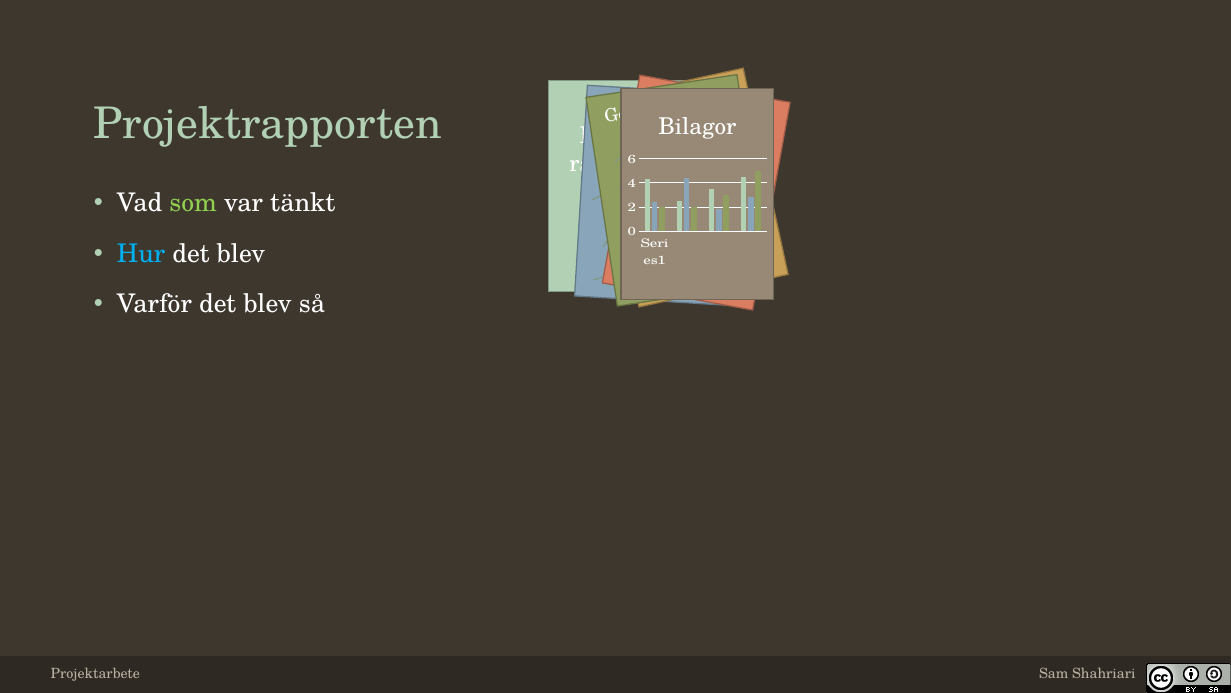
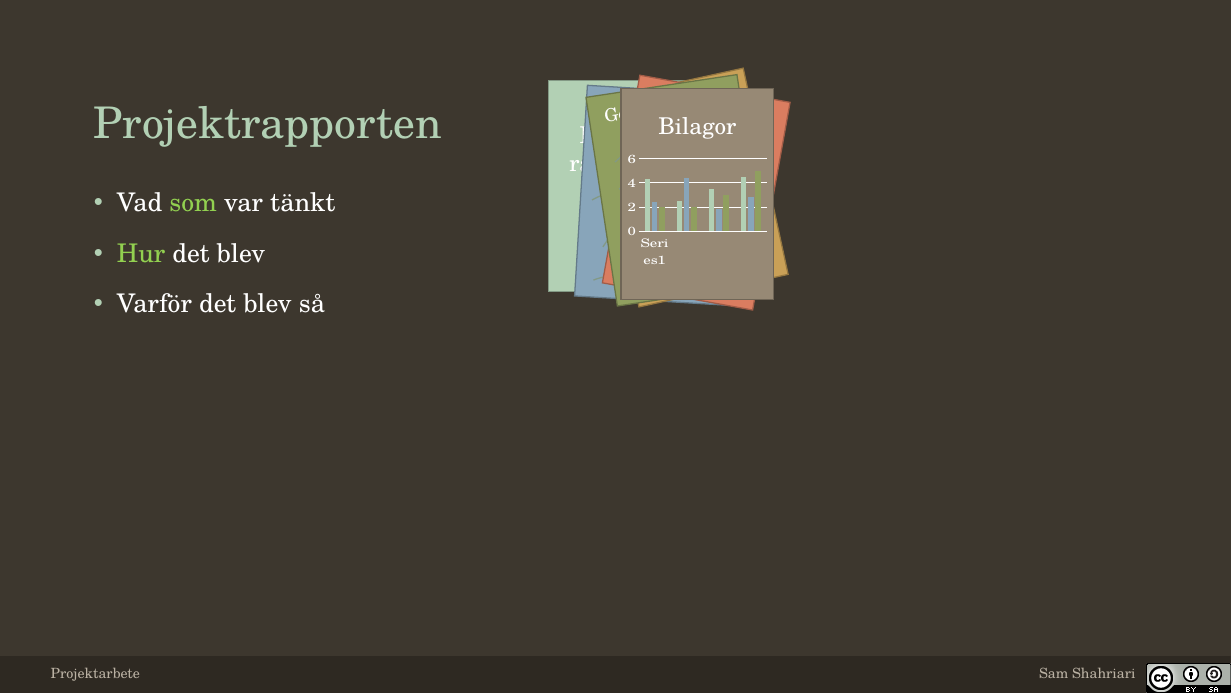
Hur colour: light blue -> light green (141, 253)
